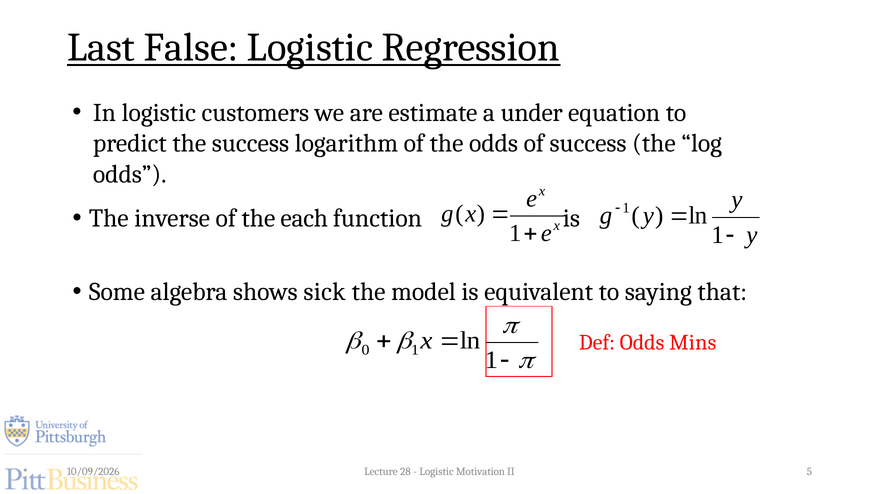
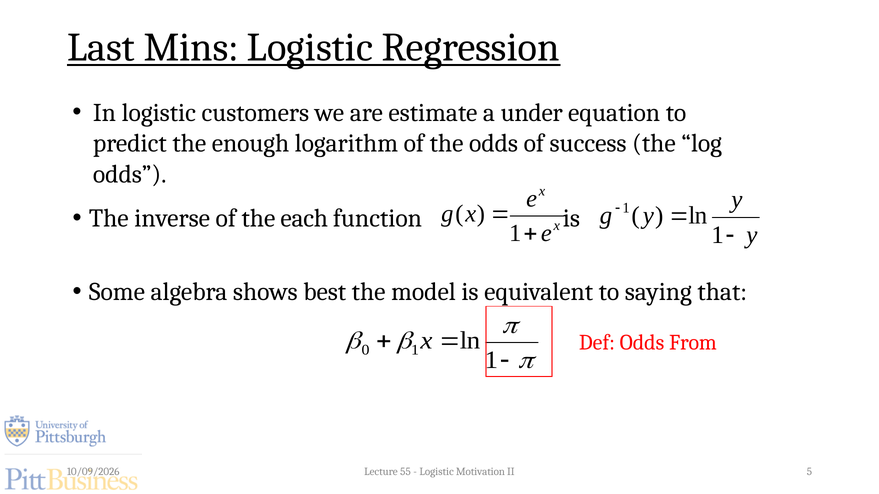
False: False -> Mins (191, 48)
the success: success -> enough (251, 144)
sick: sick -> best (325, 292)
Mins: Mins -> From (693, 343)
28: 28 -> 55 (405, 472)
